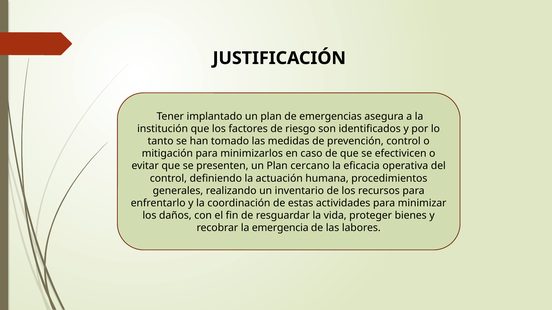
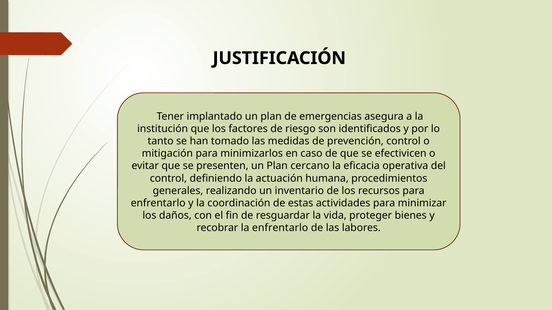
la emergencia: emergencia -> enfrentarlo (280, 228)
